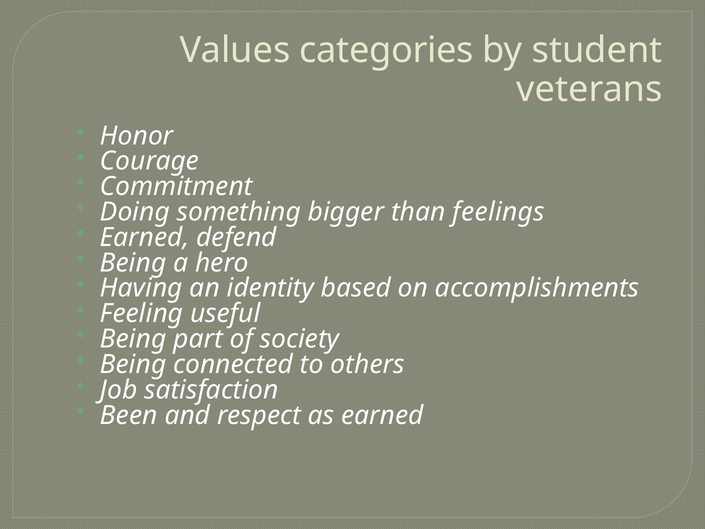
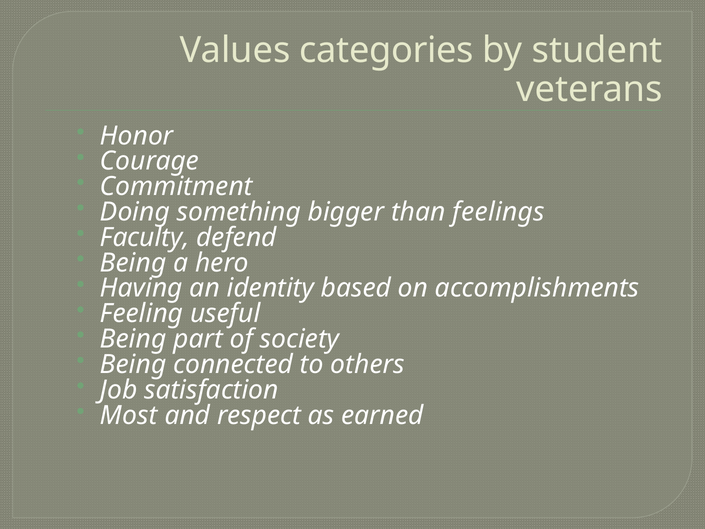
Earned: Earned -> Faculty (145, 237)
Been: Been -> Most (129, 415)
